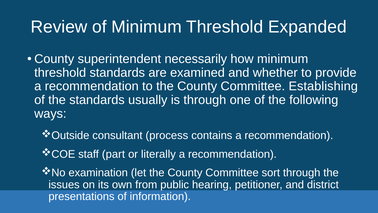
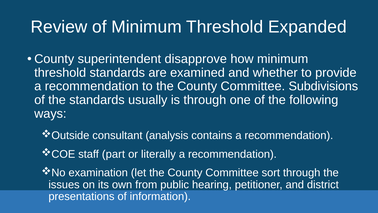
necessarily: necessarily -> disapprove (196, 59)
Establishing: Establishing -> Subdivisions (323, 86)
process: process -> analysis (167, 135)
